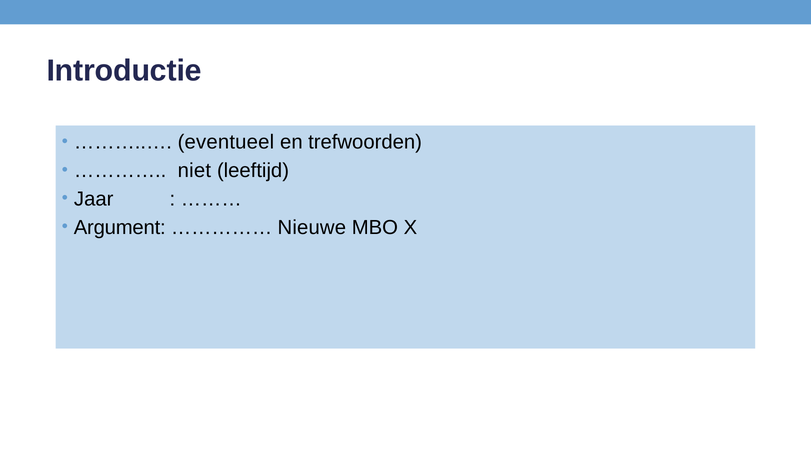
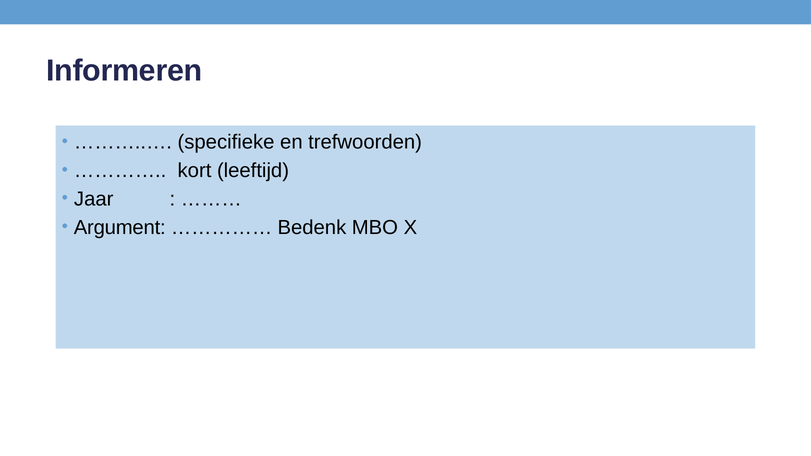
Introductie: Introductie -> Informeren (124, 71)
eventueel: eventueel -> specifieke (226, 142)
niet: niet -> kort (194, 171)
Nieuwe: Nieuwe -> Bedenk (312, 227)
